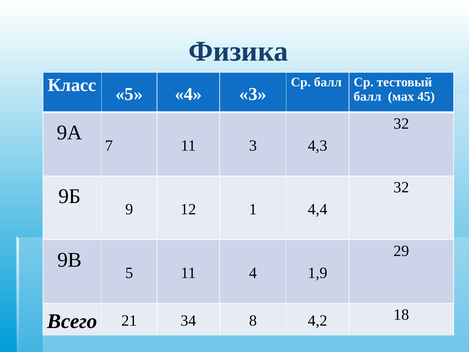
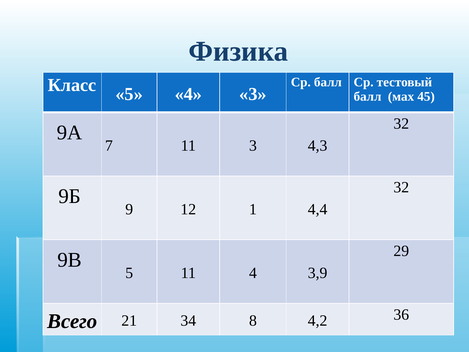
1,9: 1,9 -> 3,9 (318, 273)
18: 18 -> 36 (401, 315)
